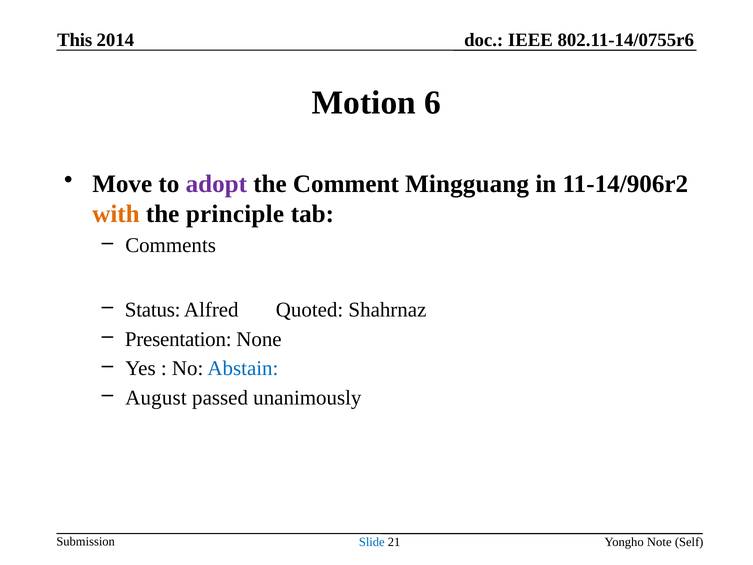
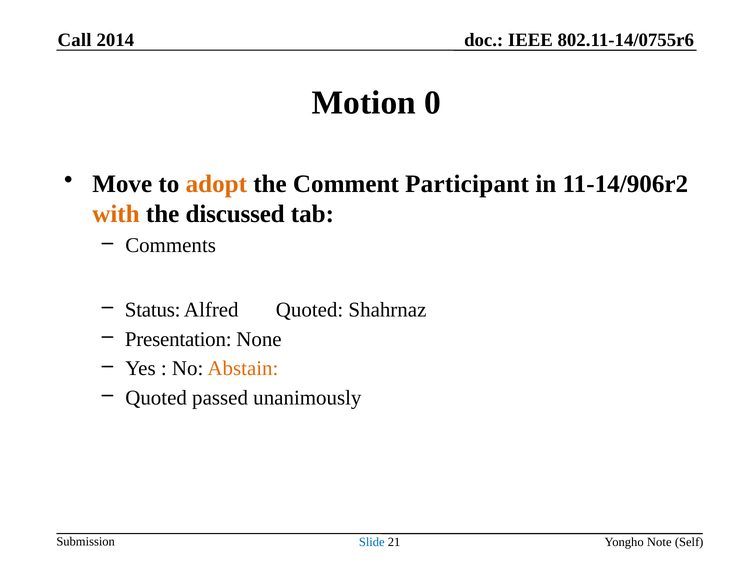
This: This -> Call (75, 40)
6: 6 -> 0 (433, 103)
adopt colour: purple -> orange (216, 184)
Mingguang: Mingguang -> Participant (467, 184)
principle: principle -> discussed (235, 214)
Abstain colour: blue -> orange (243, 368)
August: August -> Quoted (156, 398)
